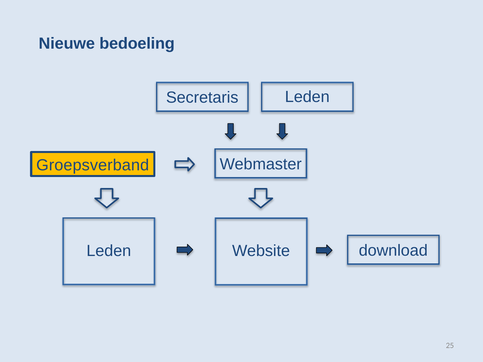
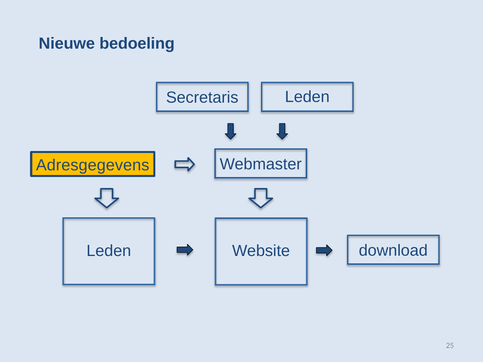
Groepsverband: Groepsverband -> Adresgegevens (93, 165)
